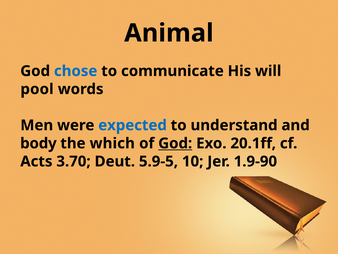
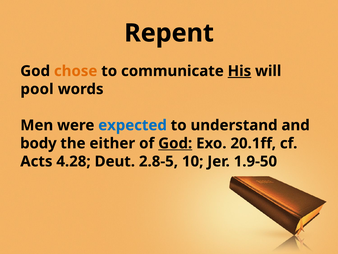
Animal: Animal -> Repent (169, 33)
chose colour: blue -> orange (76, 71)
His underline: none -> present (239, 71)
which: which -> either (112, 143)
3.70: 3.70 -> 4.28 (74, 161)
5.9-5: 5.9-5 -> 2.8-5 (158, 161)
1.9-90: 1.9-90 -> 1.9-50 (255, 161)
